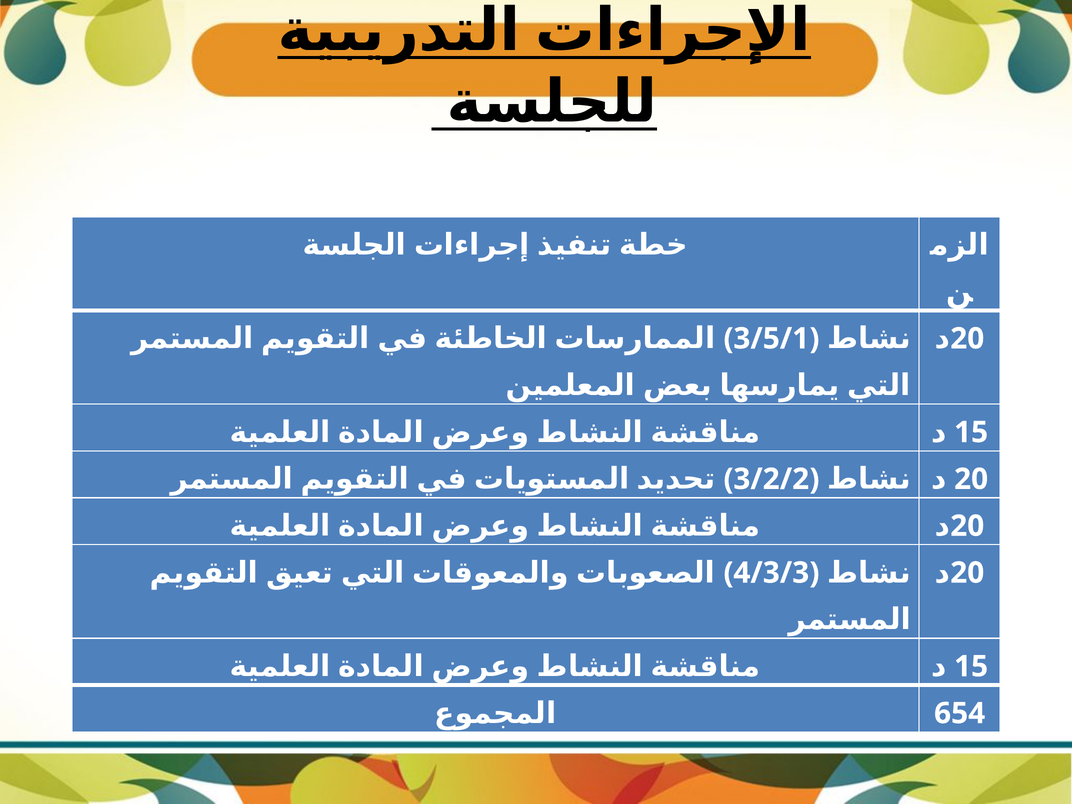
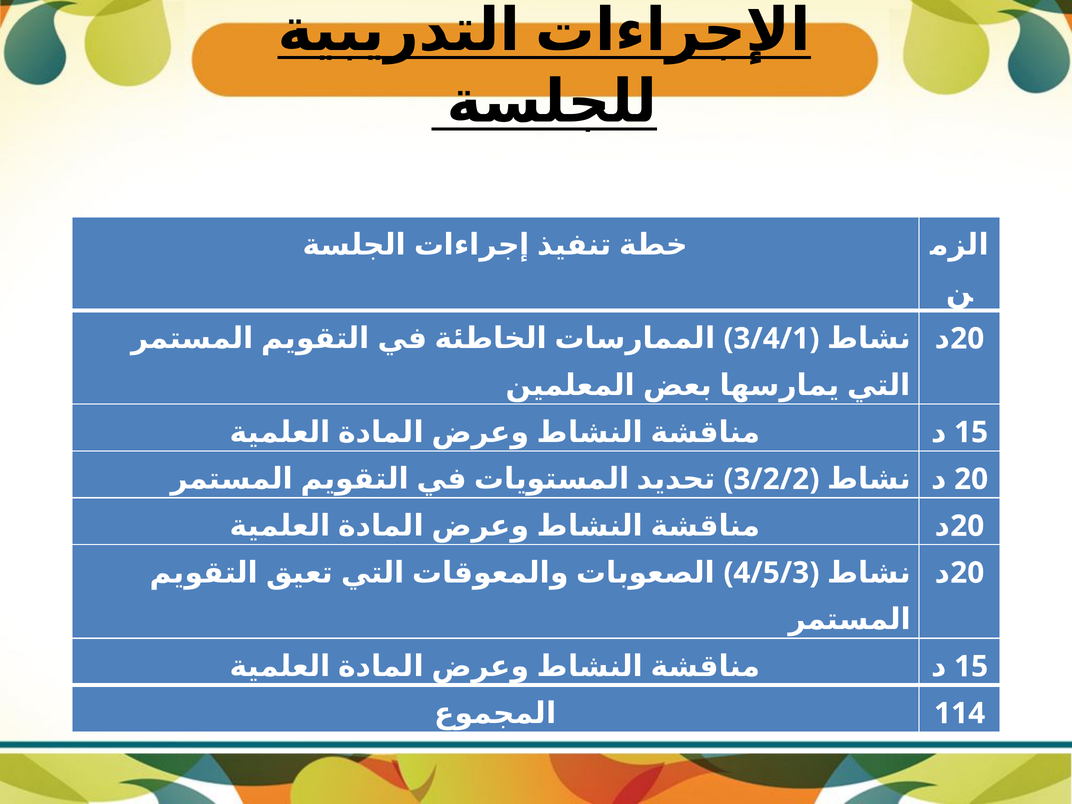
3/5/1: 3/5/1 -> 3/4/1 (771, 339)
4/3/3: 4/3/3 -> 4/5/3 (771, 573)
654: 654 -> 114 (960, 713)
